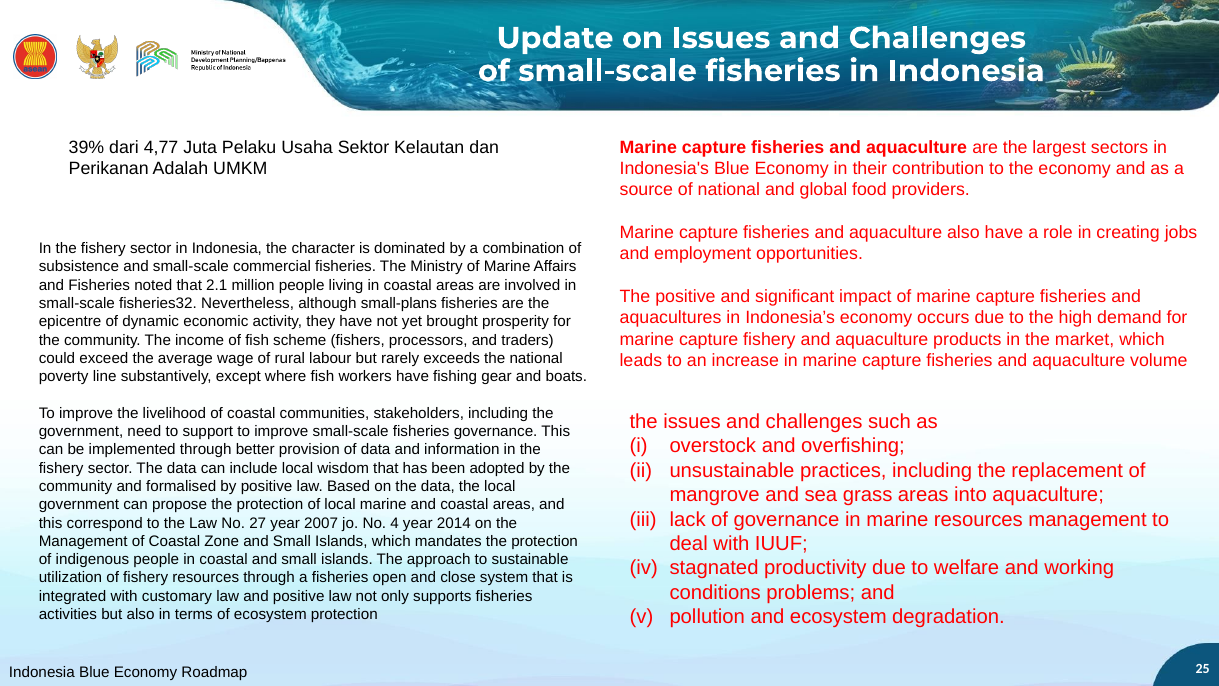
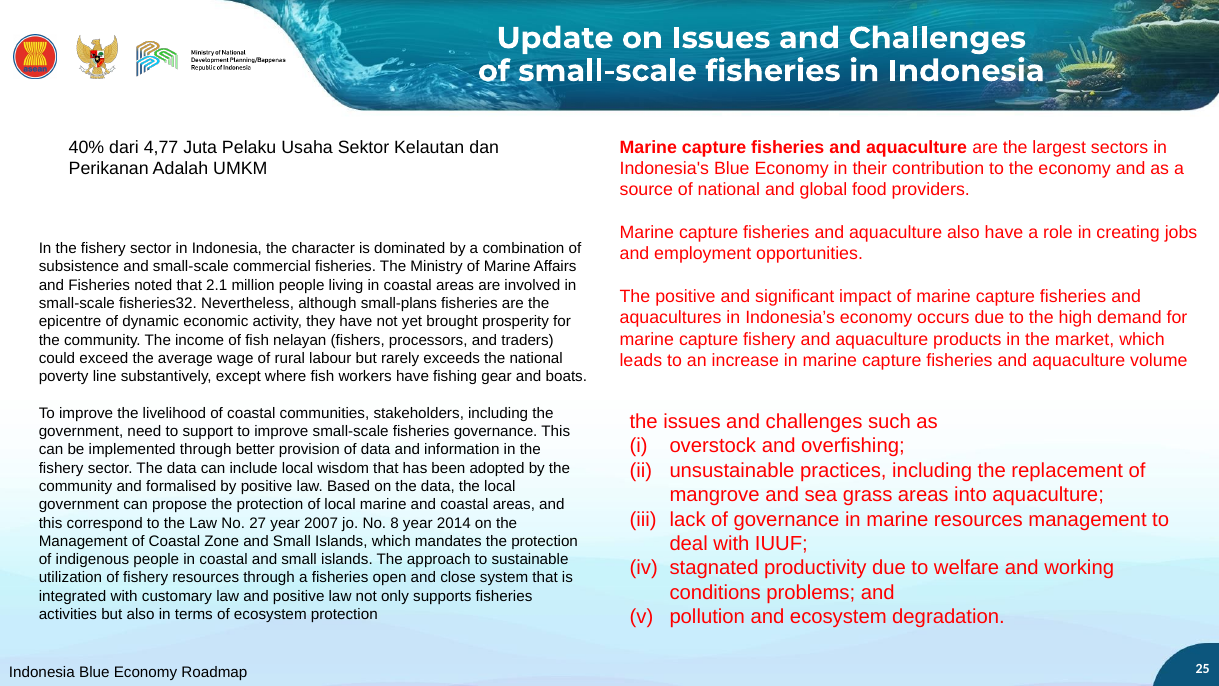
39%: 39% -> 40% (86, 147)
scheme: scheme -> nelayan (300, 340)
4: 4 -> 8 (395, 523)
